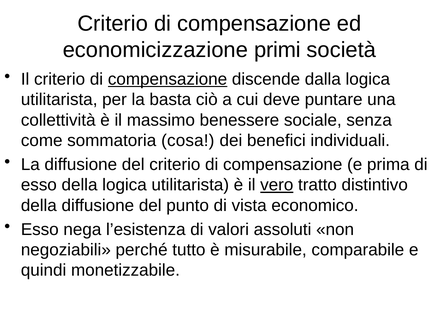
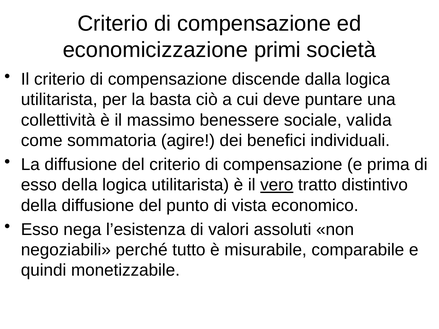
compensazione underline: present -> none (168, 79)
senza: senza -> valida (369, 120)
cosa: cosa -> agire (188, 141)
